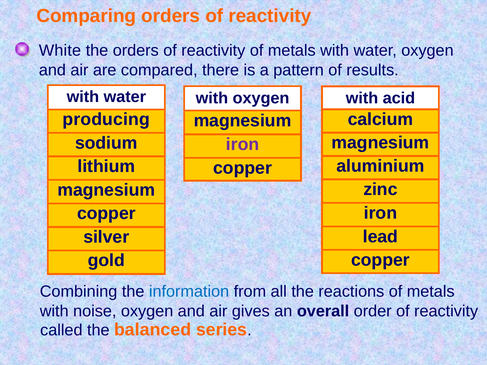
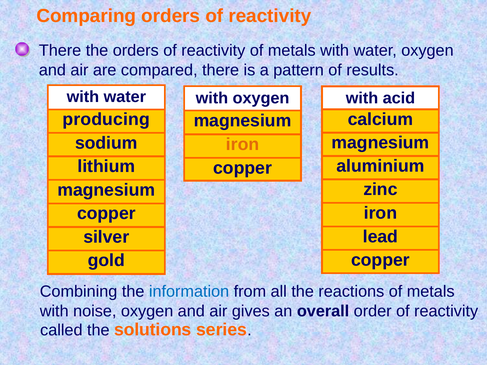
White: White -> There (60, 51)
iron colour: purple -> orange (243, 144)
balanced: balanced -> solutions (153, 330)
